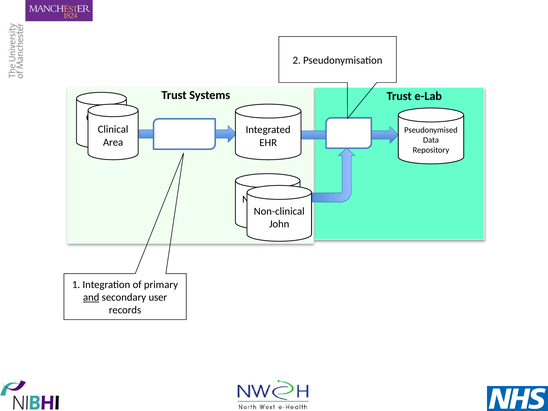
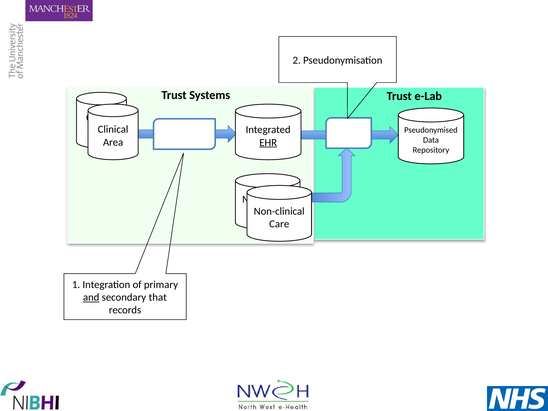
EHR underline: none -> present (268, 143)
John: John -> Care (279, 224)
user: user -> that (158, 297)
